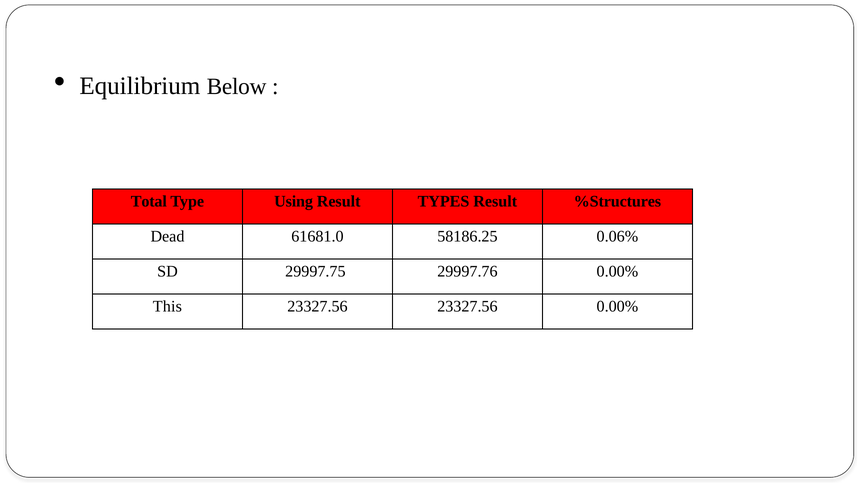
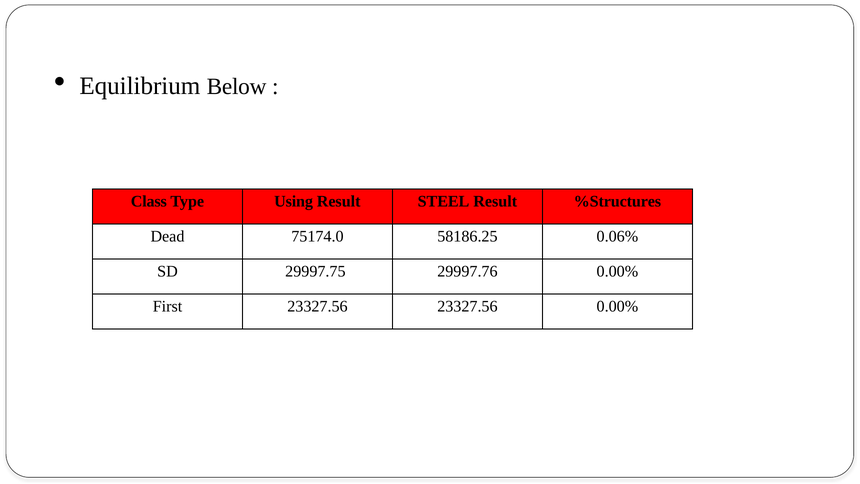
Total: Total -> Class (149, 201)
TYPES: TYPES -> STEEL (444, 201)
61681.0: 61681.0 -> 75174.0 (317, 236)
This: This -> First (168, 306)
